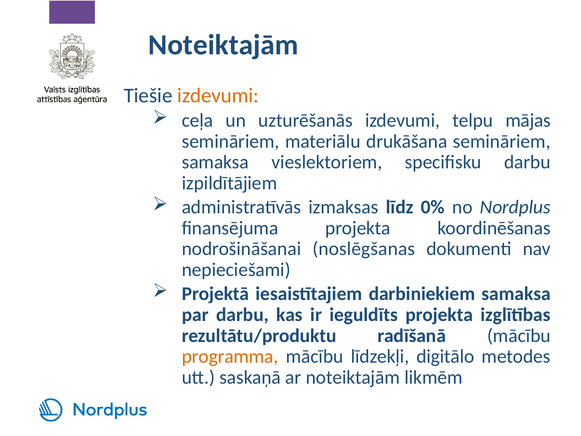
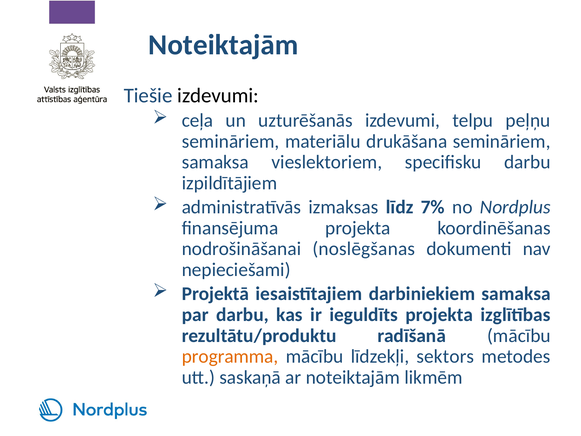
izdevumi colour: orange -> black (218, 95)
mājas: mājas -> peļņu (528, 120)
0%: 0% -> 7% (433, 207)
digitālo: digitālo -> sektors (445, 356)
